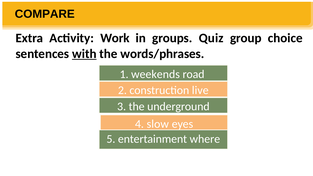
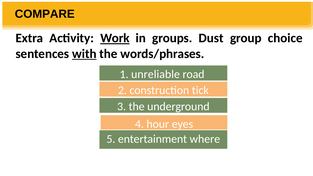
Work underline: none -> present (115, 38)
Quiz: Quiz -> Dust (211, 38)
weekends: weekends -> unreliable (156, 74)
live: live -> tick (200, 90)
slow: slow -> hour (158, 124)
